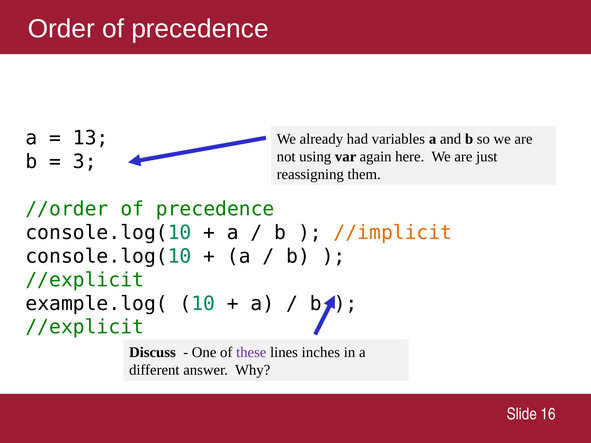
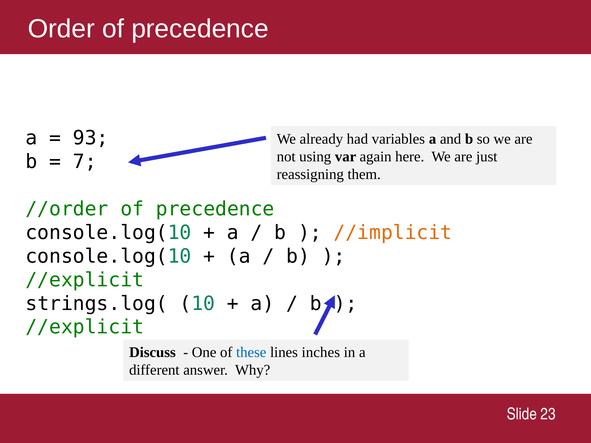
13: 13 -> 93 (91, 138)
3: 3 -> 7 (85, 162)
example.log(: example.log( -> strings.log( (97, 304)
these colour: purple -> blue (251, 353)
16: 16 -> 23 (548, 414)
